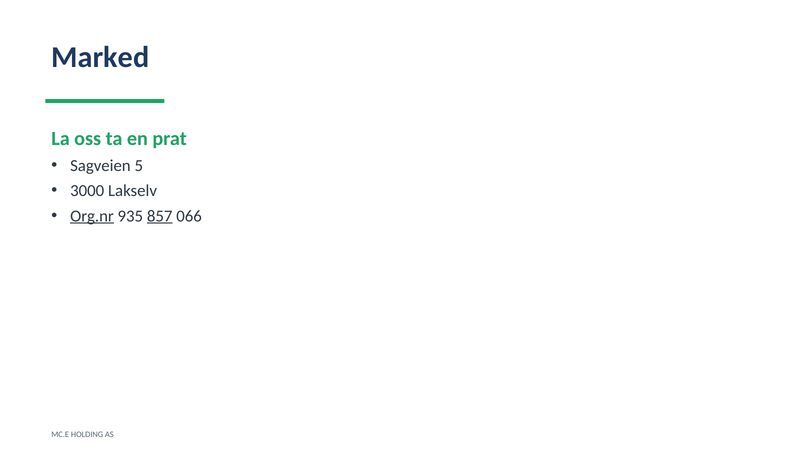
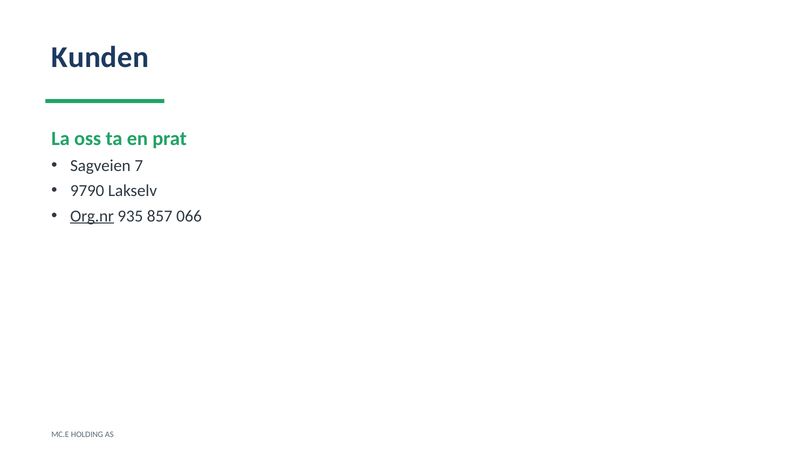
Marked: Marked -> Kunden (100, 58)
5: 5 -> 7 (139, 166)
3000: 3000 -> 9790 (87, 191)
857 underline: present -> none (160, 216)
